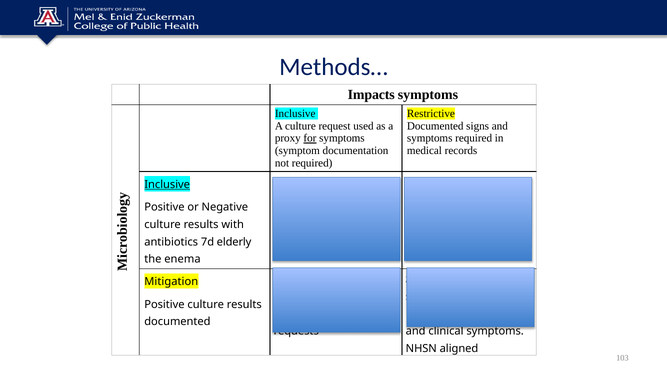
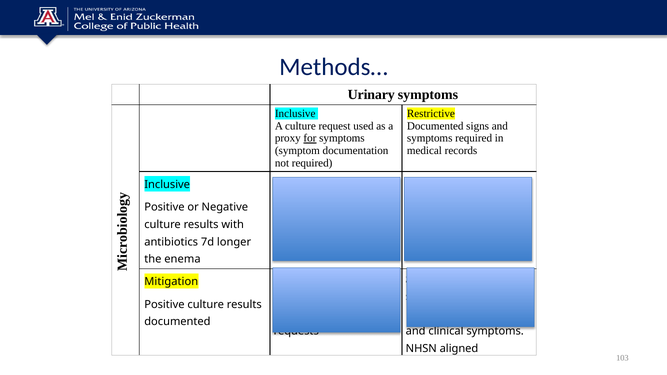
Impacts: Impacts -> Urinary (371, 95)
Inclusive underline: present -> none (167, 184)
elderly: elderly -> longer (234, 242)
